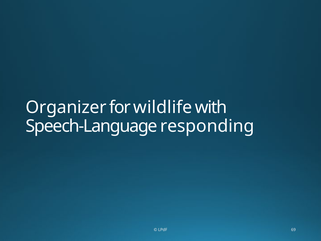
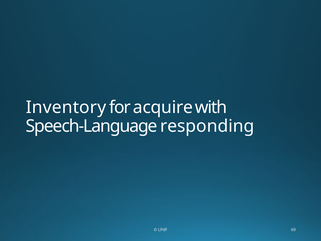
Organizer: Organizer -> Inventory (66, 107)
wildlife: wildlife -> acquire (163, 107)
